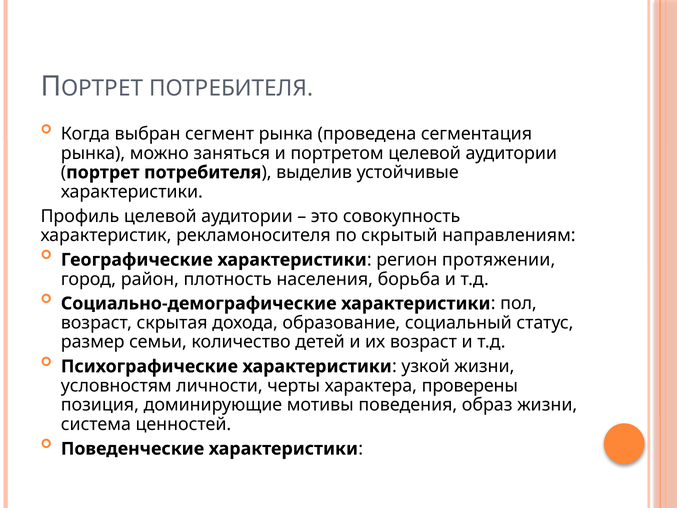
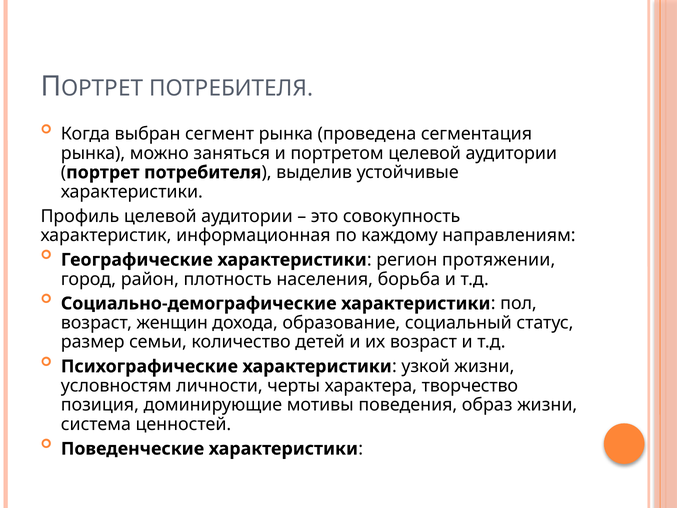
рекламоносителя: рекламоносителя -> информационная (253, 235)
скрытый: скрытый -> каждому (399, 235)
скрытая: скрытая -> женщин (172, 323)
проверены: проверены -> творчество (470, 386)
